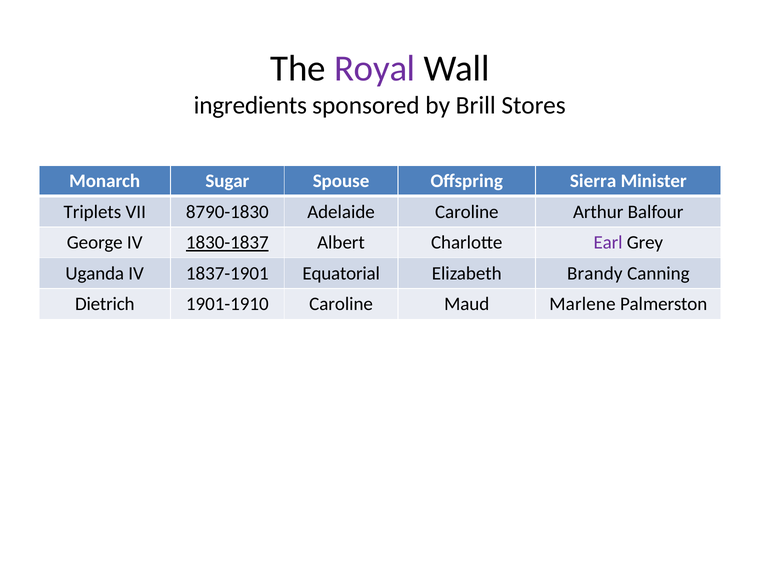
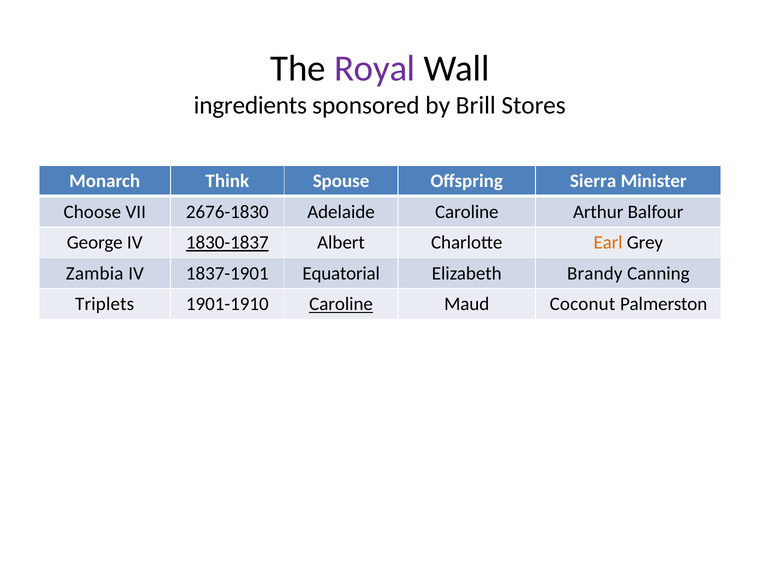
Sugar: Sugar -> Think (227, 181)
Triplets: Triplets -> Choose (92, 212)
8790-1830: 8790-1830 -> 2676-1830 (227, 212)
Earl colour: purple -> orange (608, 243)
Uganda: Uganda -> Zambia (95, 273)
Dietrich: Dietrich -> Triplets (105, 304)
Caroline underline: none -> present (341, 304)
Marlene: Marlene -> Coconut (582, 304)
